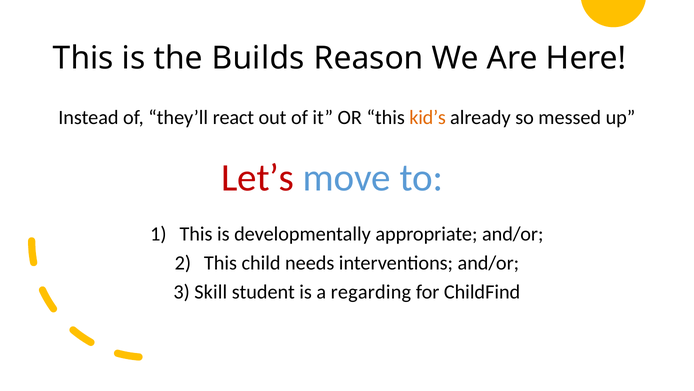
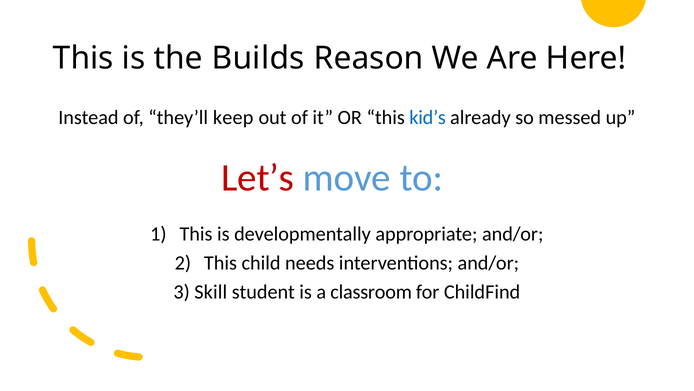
react: react -> keep (233, 117)
kid’s colour: orange -> blue (428, 117)
regarding: regarding -> classroom (371, 292)
